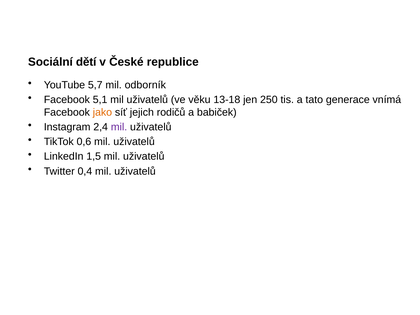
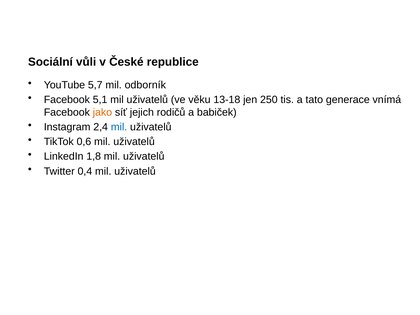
dětí: dětí -> vůli (86, 62)
mil colour: purple -> blue (119, 127)
1,5: 1,5 -> 1,8 (94, 157)
